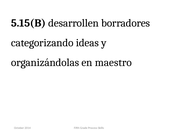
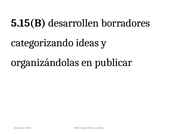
maestro: maestro -> publicar (113, 63)
